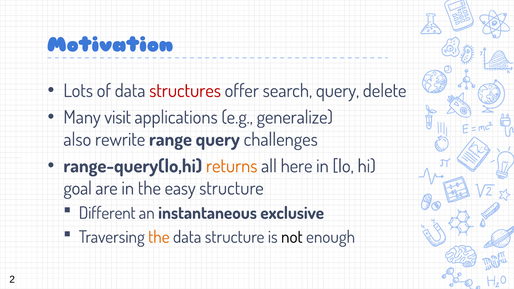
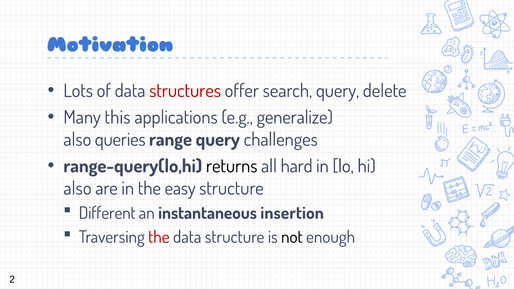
visit: visit -> this (118, 117)
rewrite: rewrite -> queries (120, 140)
returns colour: orange -> black (232, 166)
here: here -> hard (297, 166)
goal: goal -> also (77, 189)
exclusive: exclusive -> insertion (292, 213)
the colour: orange -> red (159, 237)
